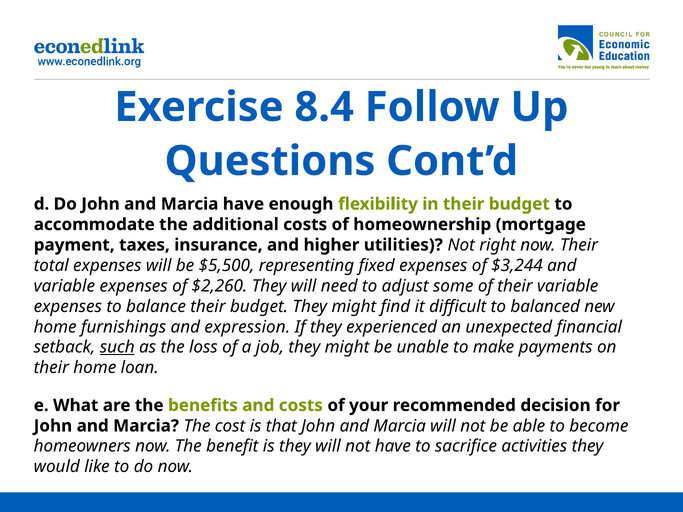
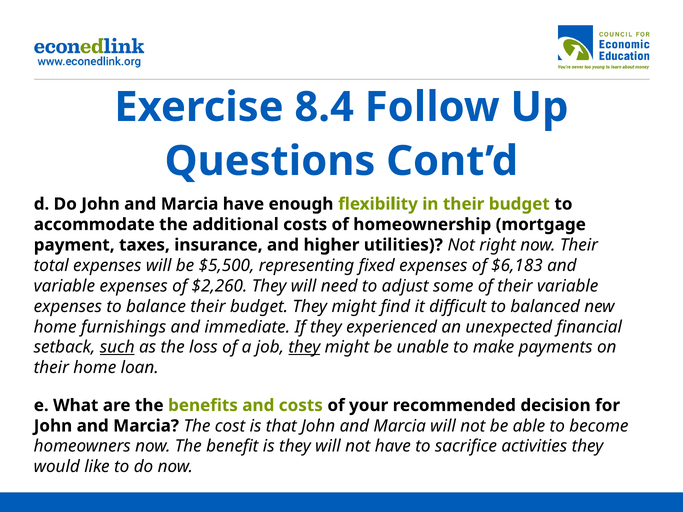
$3,244: $3,244 -> $6,183 (517, 266)
expression: expression -> immediate (247, 327)
they underline: none -> present (304, 348)
